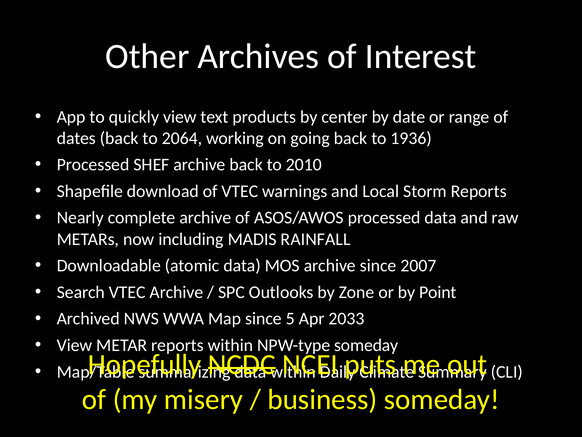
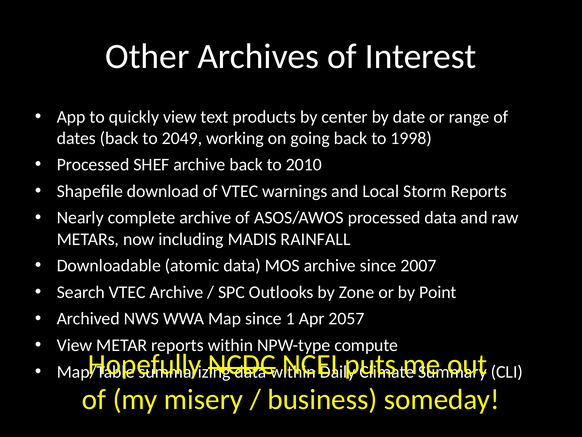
2064: 2064 -> 2049 (182, 138)
1936: 1936 -> 1998 (411, 138)
5: 5 -> 1 (290, 318)
2033: 2033 -> 2057 (346, 318)
NPW-type someday: someday -> compute (366, 345)
